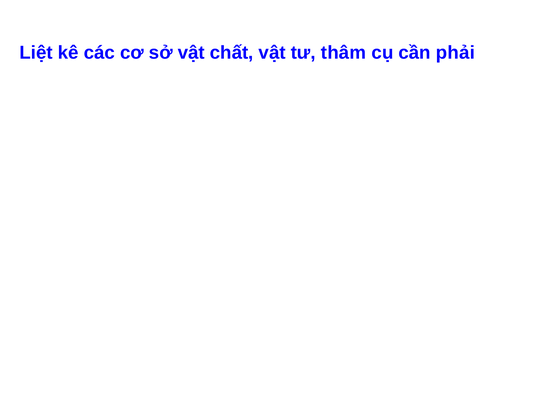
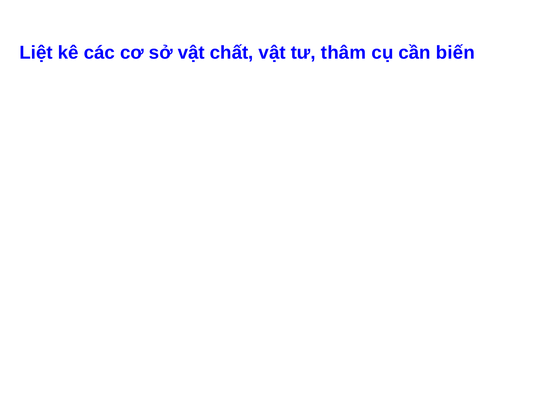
phải: phải -> biến (455, 53)
